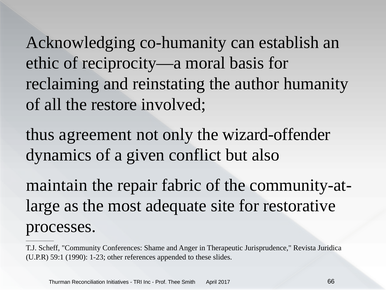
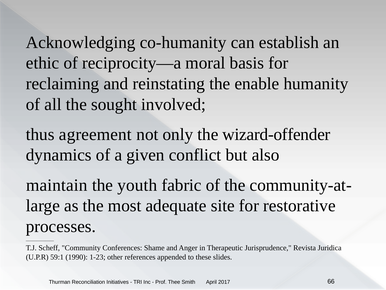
author: author -> enable (257, 84)
restore: restore -> sought (114, 104)
repair: repair -> youth (137, 185)
